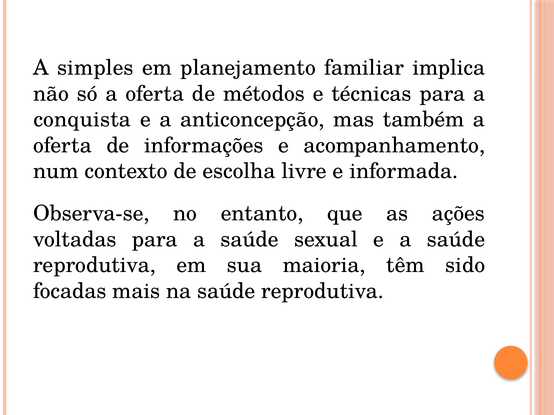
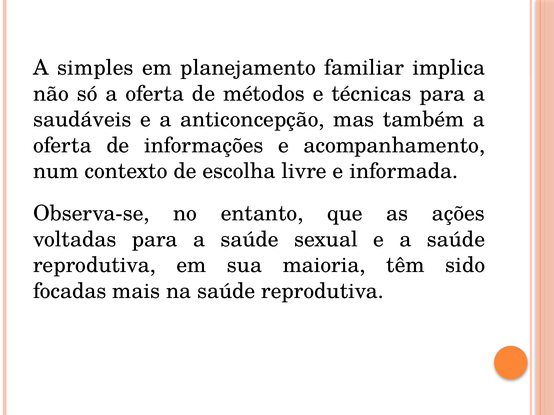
conquista: conquista -> saudáveis (82, 120)
